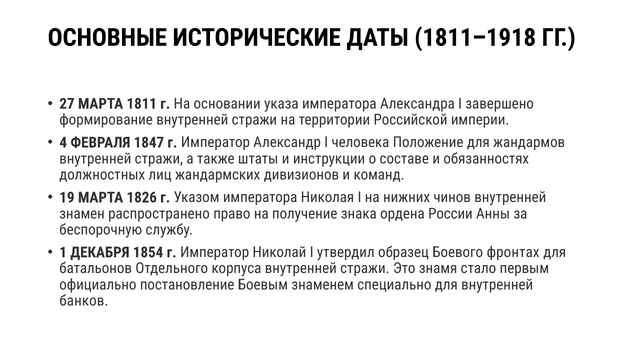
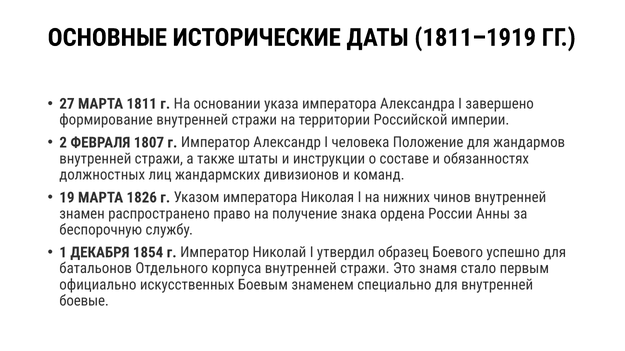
1811–1918: 1811–1918 -> 1811–1919 (475, 38)
4: 4 -> 2 (63, 143)
1847: 1847 -> 1807 (149, 143)
фронтах: фронтах -> успешно (513, 253)
постановление: постановление -> искусственных (187, 285)
банков: банков -> боевые (84, 301)
